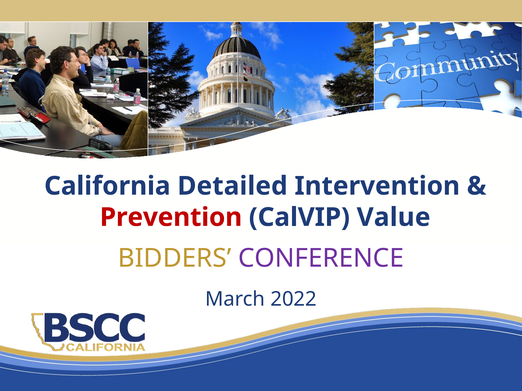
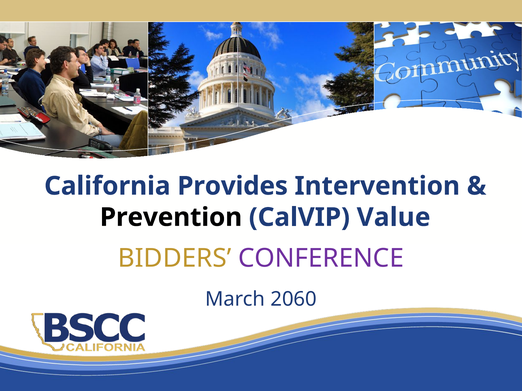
Detailed: Detailed -> Provides (233, 186)
Prevention colour: red -> black (171, 218)
2022: 2022 -> 2060 (294, 299)
